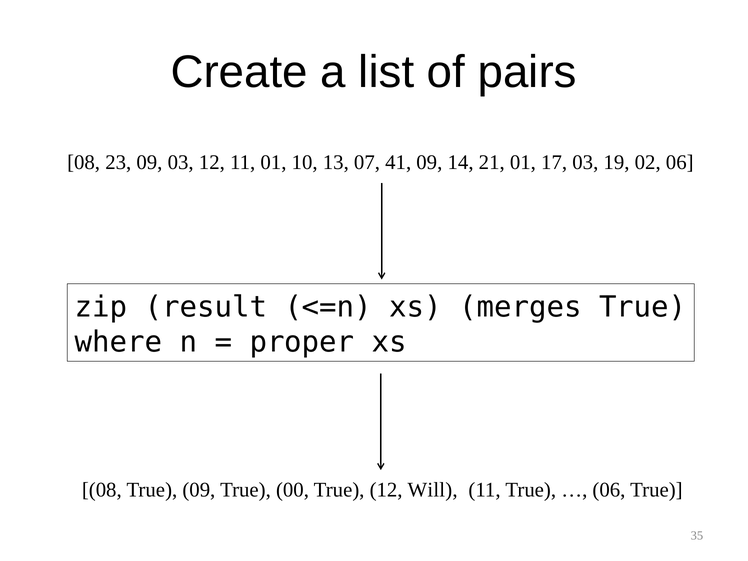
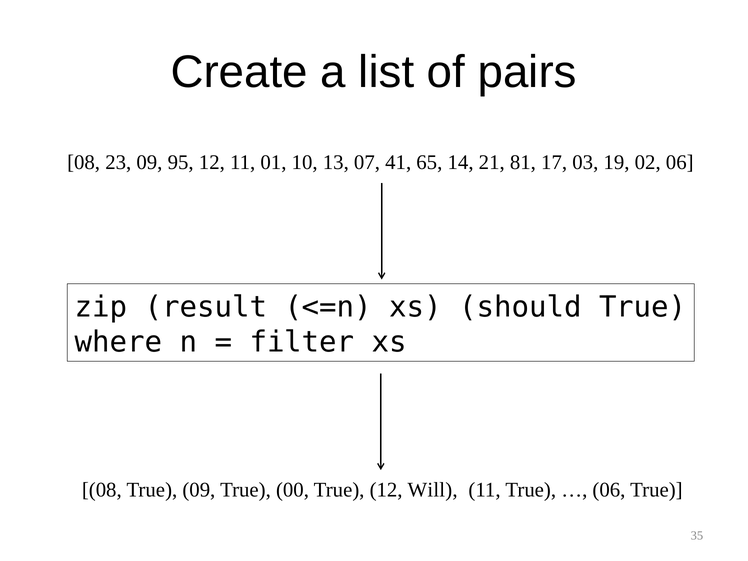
09 03: 03 -> 95 (181, 163)
41 09: 09 -> 65 (429, 163)
21 01: 01 -> 81 (523, 163)
merges: merges -> should (520, 307)
proper: proper -> filter (302, 342)
